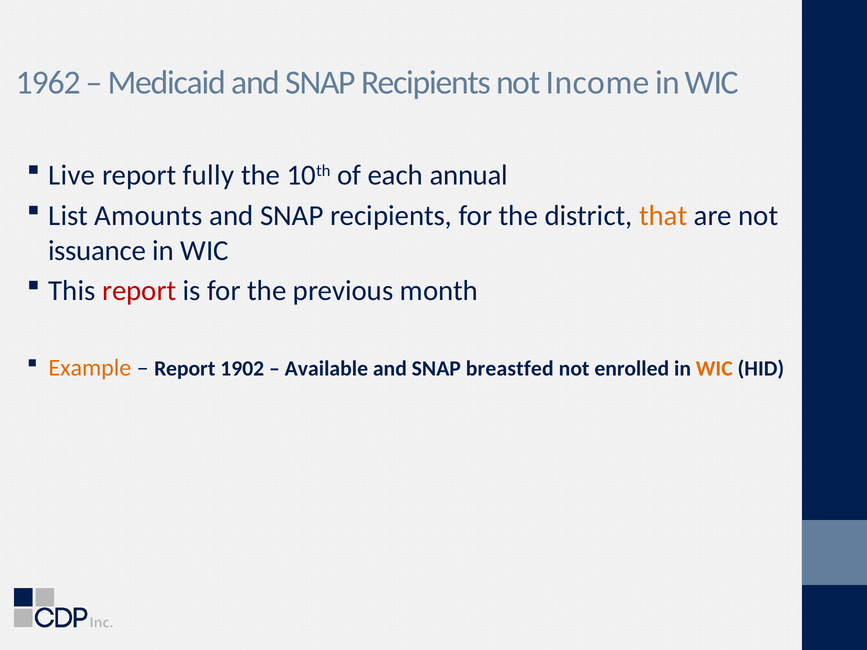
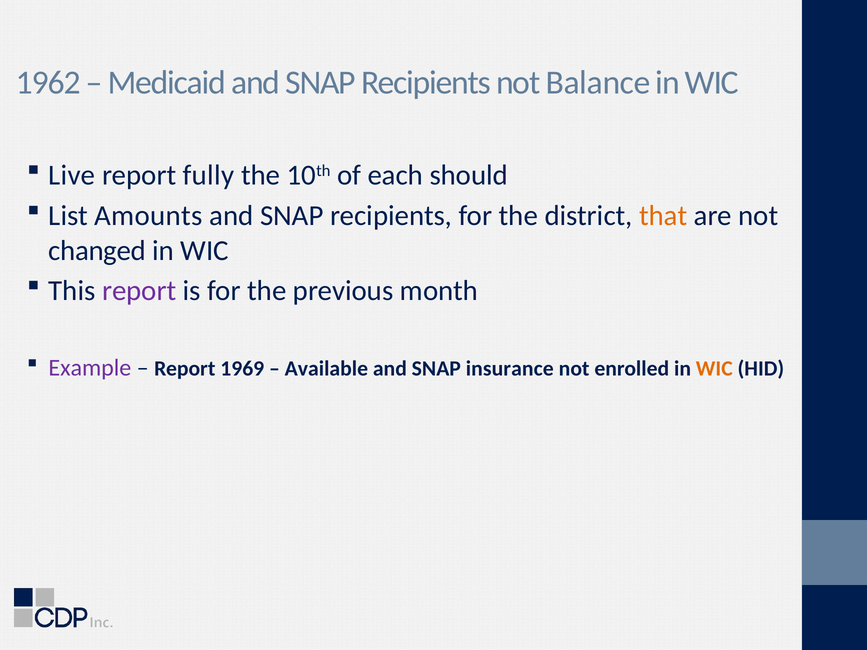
Income: Income -> Balance (598, 83)
annual: annual -> should (469, 175)
issuance: issuance -> changed (97, 251)
report colour: red -> purple (139, 291)
Example colour: orange -> purple (90, 368)
1902: 1902 -> 1969 (242, 369)
breastfed: breastfed -> insurance (510, 369)
